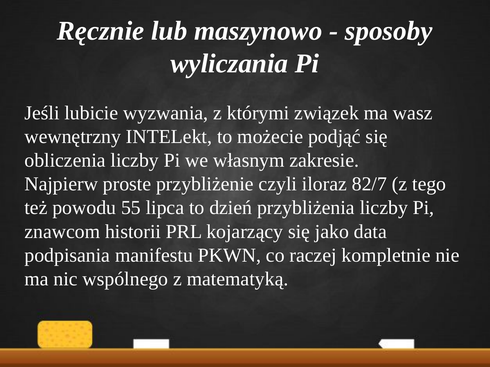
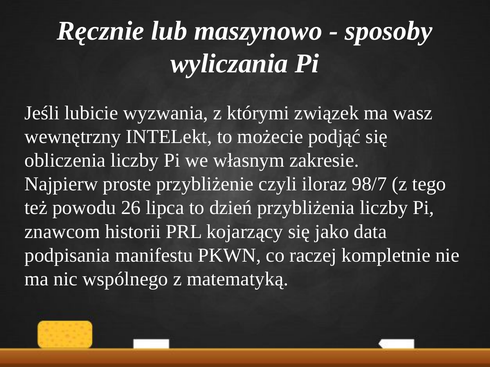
82/7: 82/7 -> 98/7 (369, 184)
55: 55 -> 26 (131, 208)
